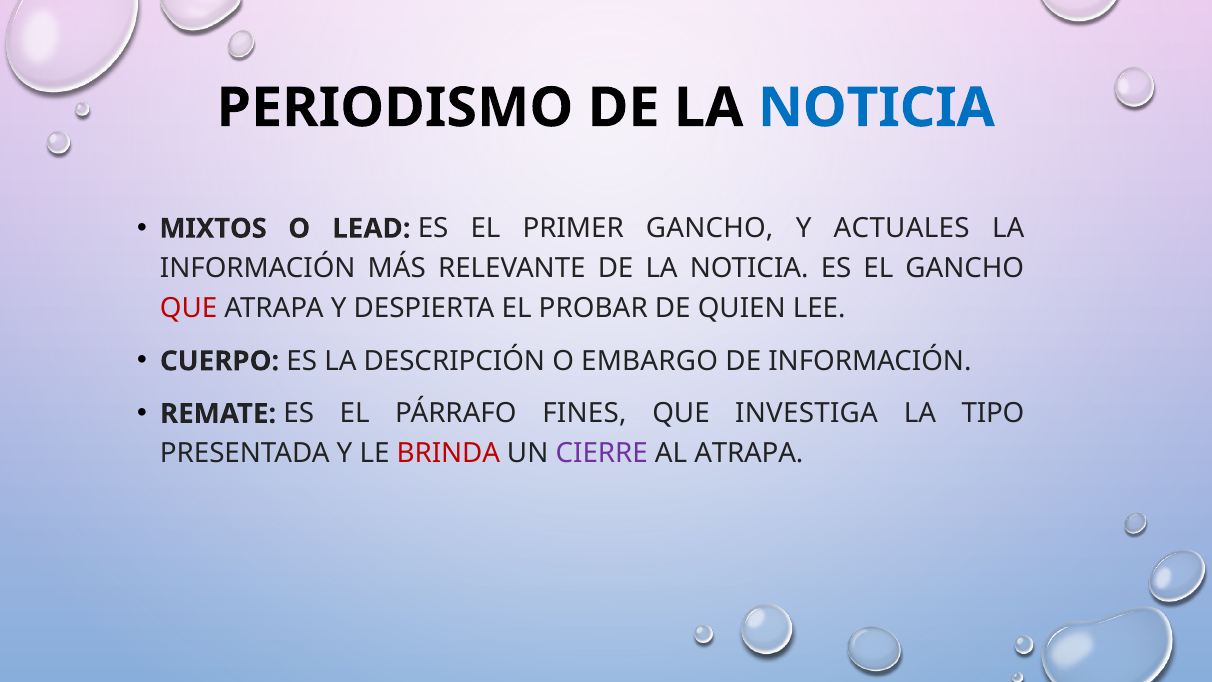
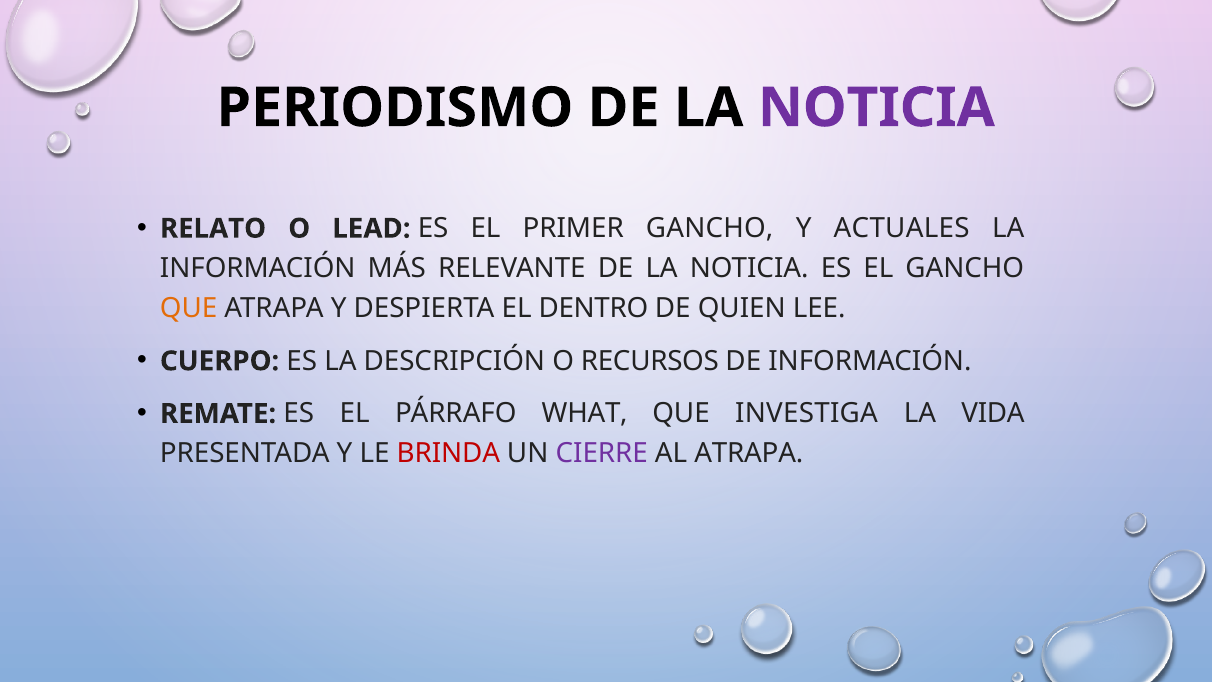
NOTICIA colour: blue -> purple (876, 108)
MIXTOS: MIXTOS -> RELATO (213, 228)
QUE colour: red -> orange (189, 308)
PROBAR: PROBAR -> DENTRO (593, 308)
EMBARGO: EMBARGO -> RECURSOS (650, 361)
FINES: FINES -> WHAT (585, 414)
TIPO: TIPO -> VIDA (993, 414)
